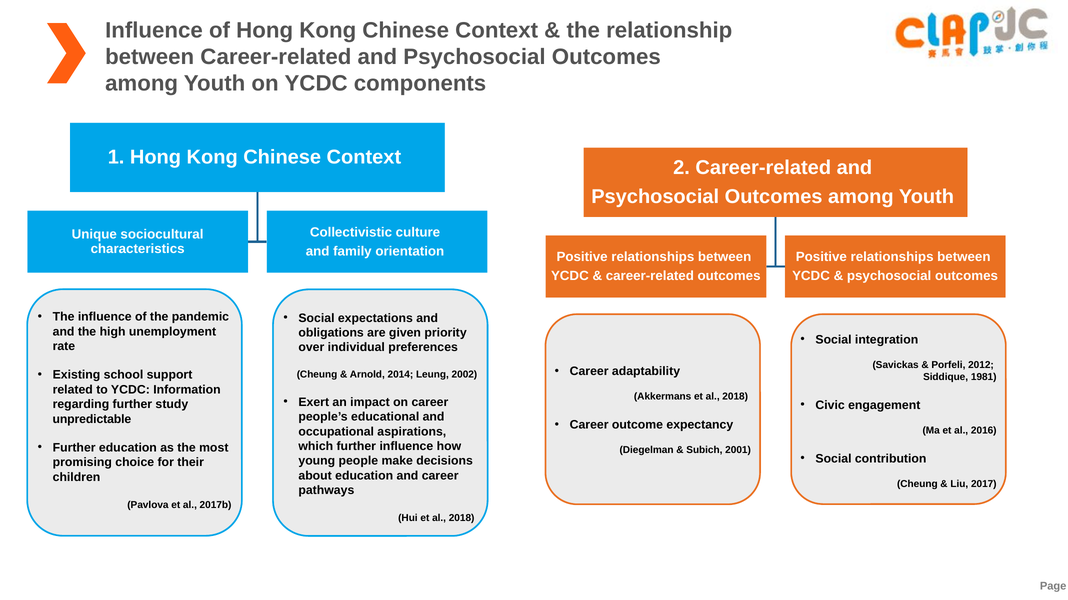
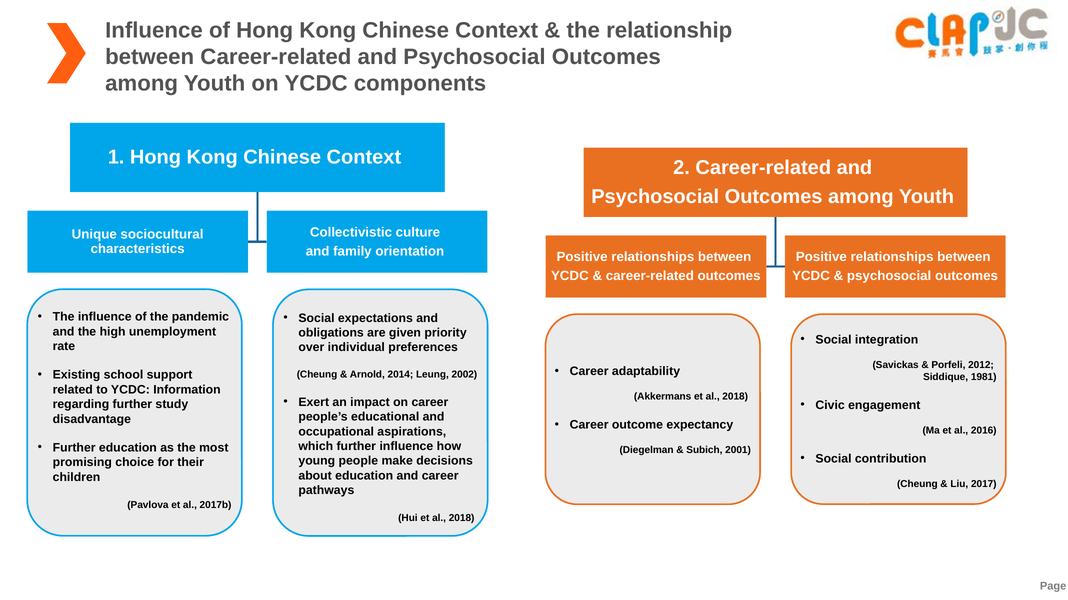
unpredictable: unpredictable -> disadvantage (92, 420)
